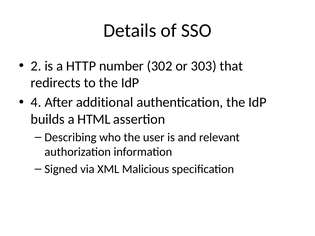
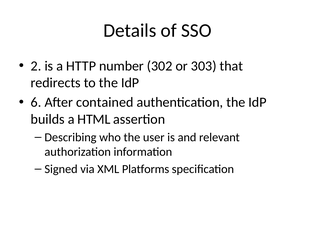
4: 4 -> 6 (36, 102)
additional: additional -> contained (105, 102)
Malicious: Malicious -> Platforms (146, 169)
